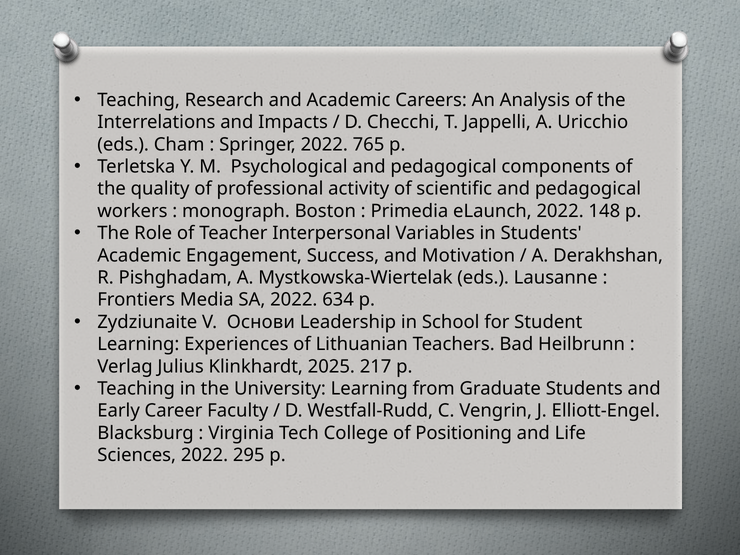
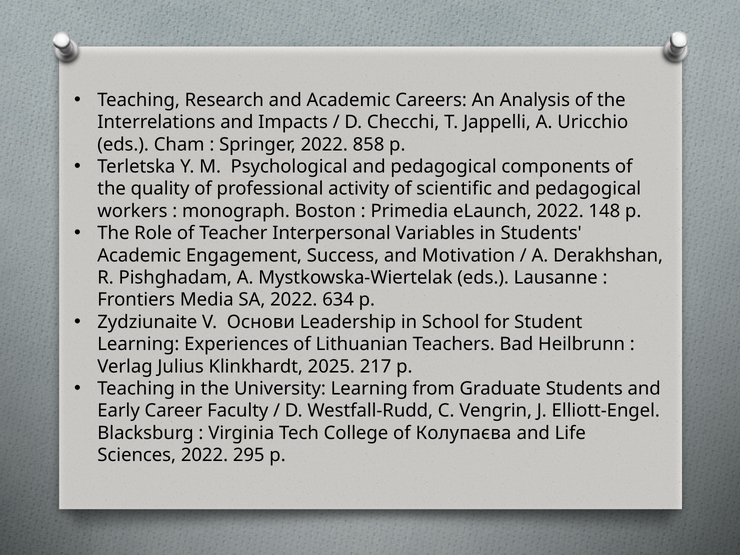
765: 765 -> 858 (369, 144)
Positioning: Positioning -> Колупаєва (464, 433)
